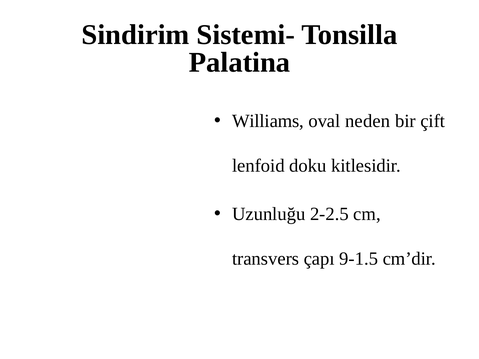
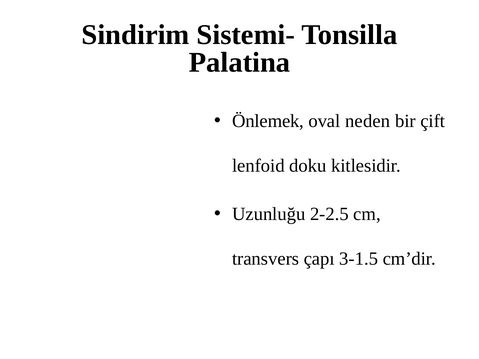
Williams: Williams -> Önlemek (268, 121)
9-1.5: 9-1.5 -> 3-1.5 (359, 259)
